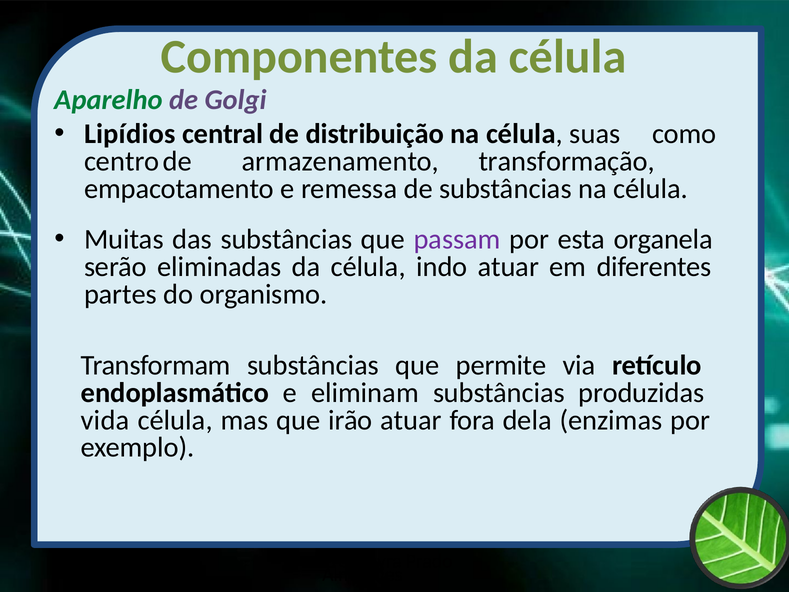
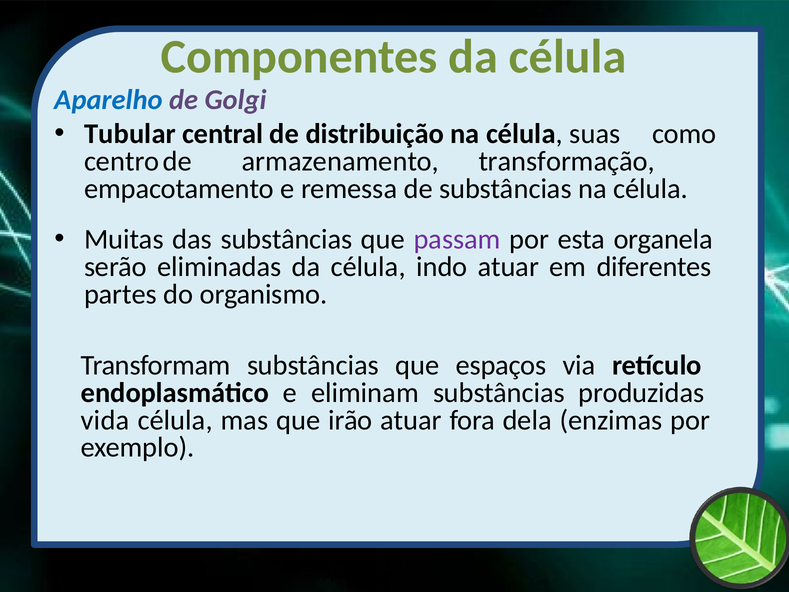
Aparelho colour: green -> blue (109, 100)
Lipídios: Lipídios -> Tubular (130, 134)
permite: permite -> espaços (501, 365)
